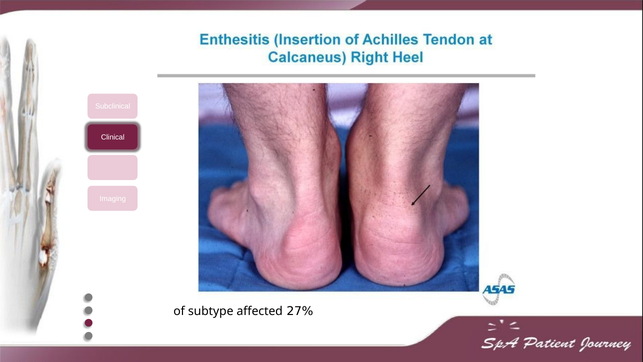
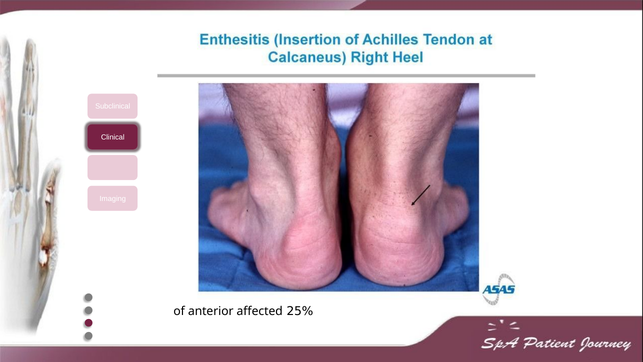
27%: 27% -> 25% (300, 311)
subtype: subtype -> anterior (211, 311)
